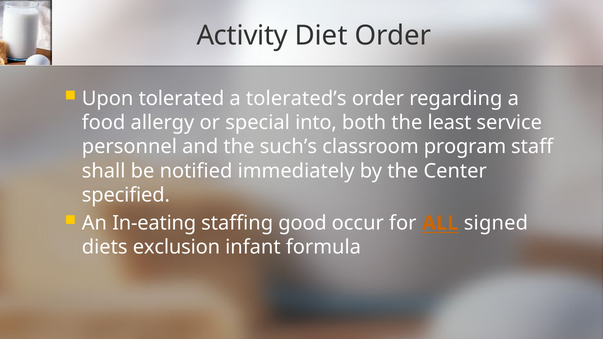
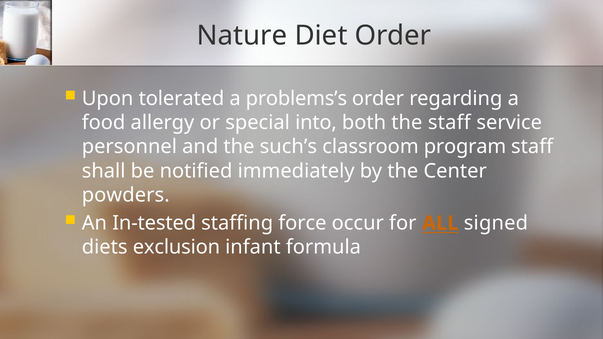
Activity: Activity -> Nature (242, 36)
tolerated’s: tolerated’s -> problems’s (296, 99)
the least: least -> staff (449, 123)
specified: specified -> powders (126, 195)
In-eating: In-eating -> In-tested (154, 223)
good: good -> force (302, 223)
